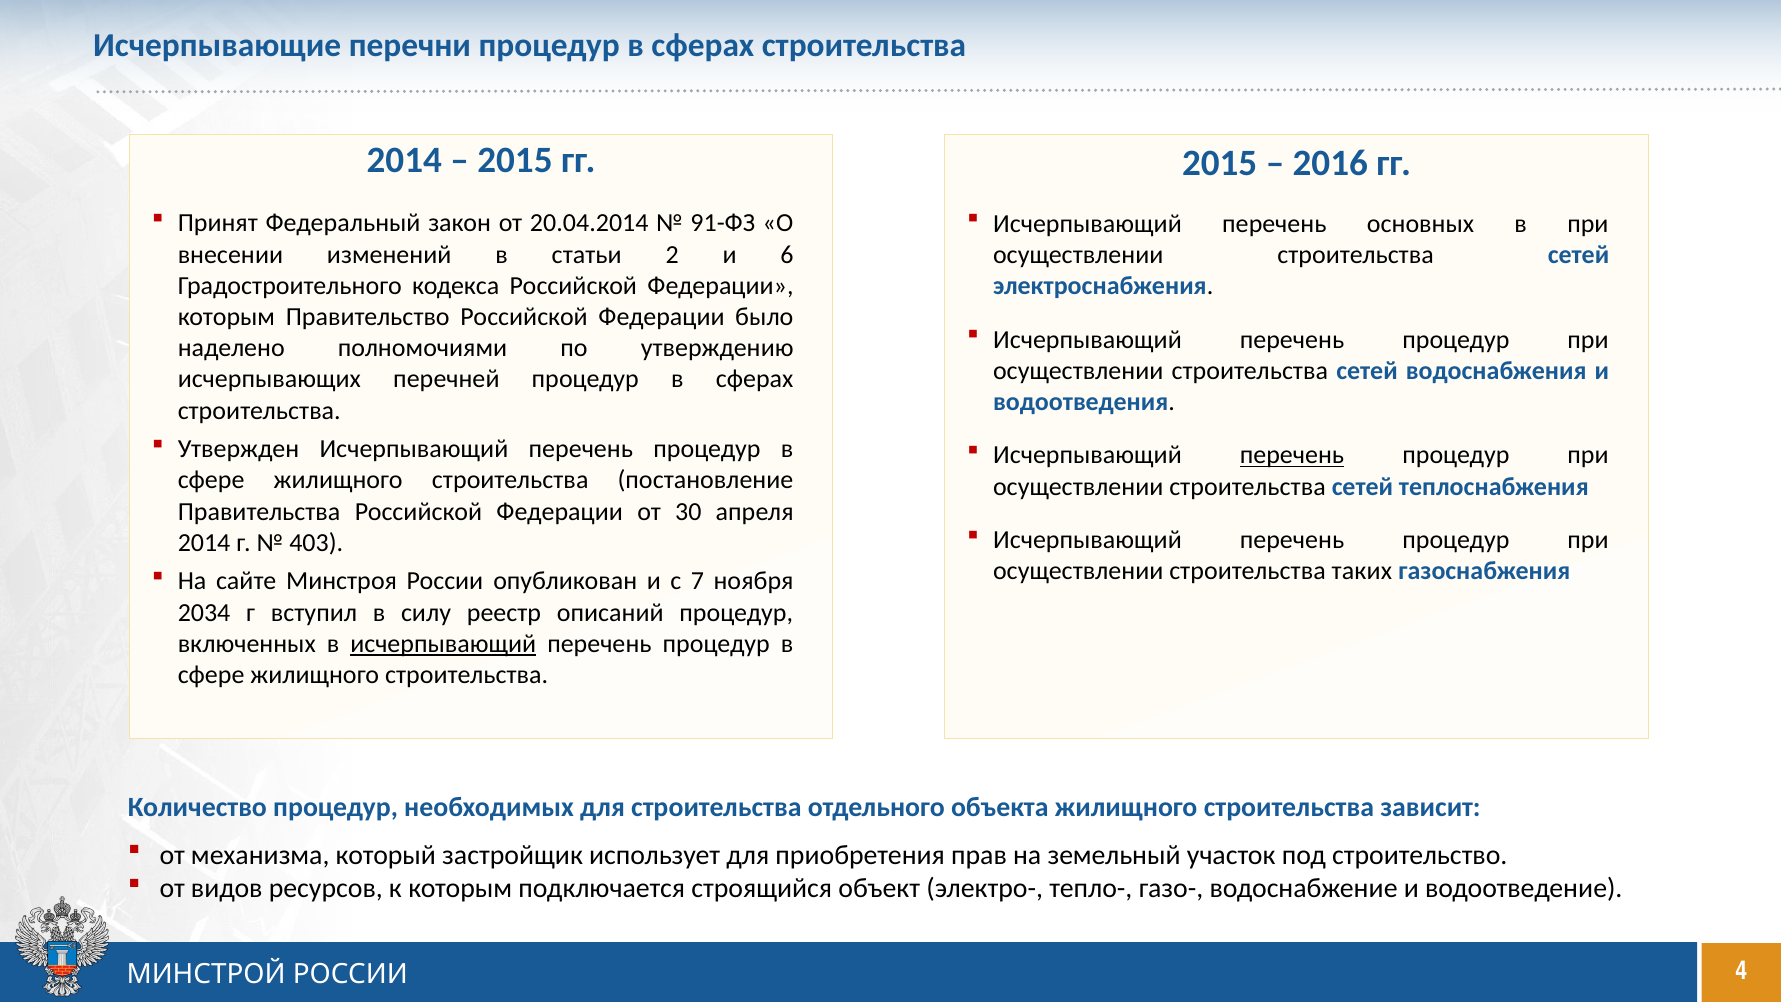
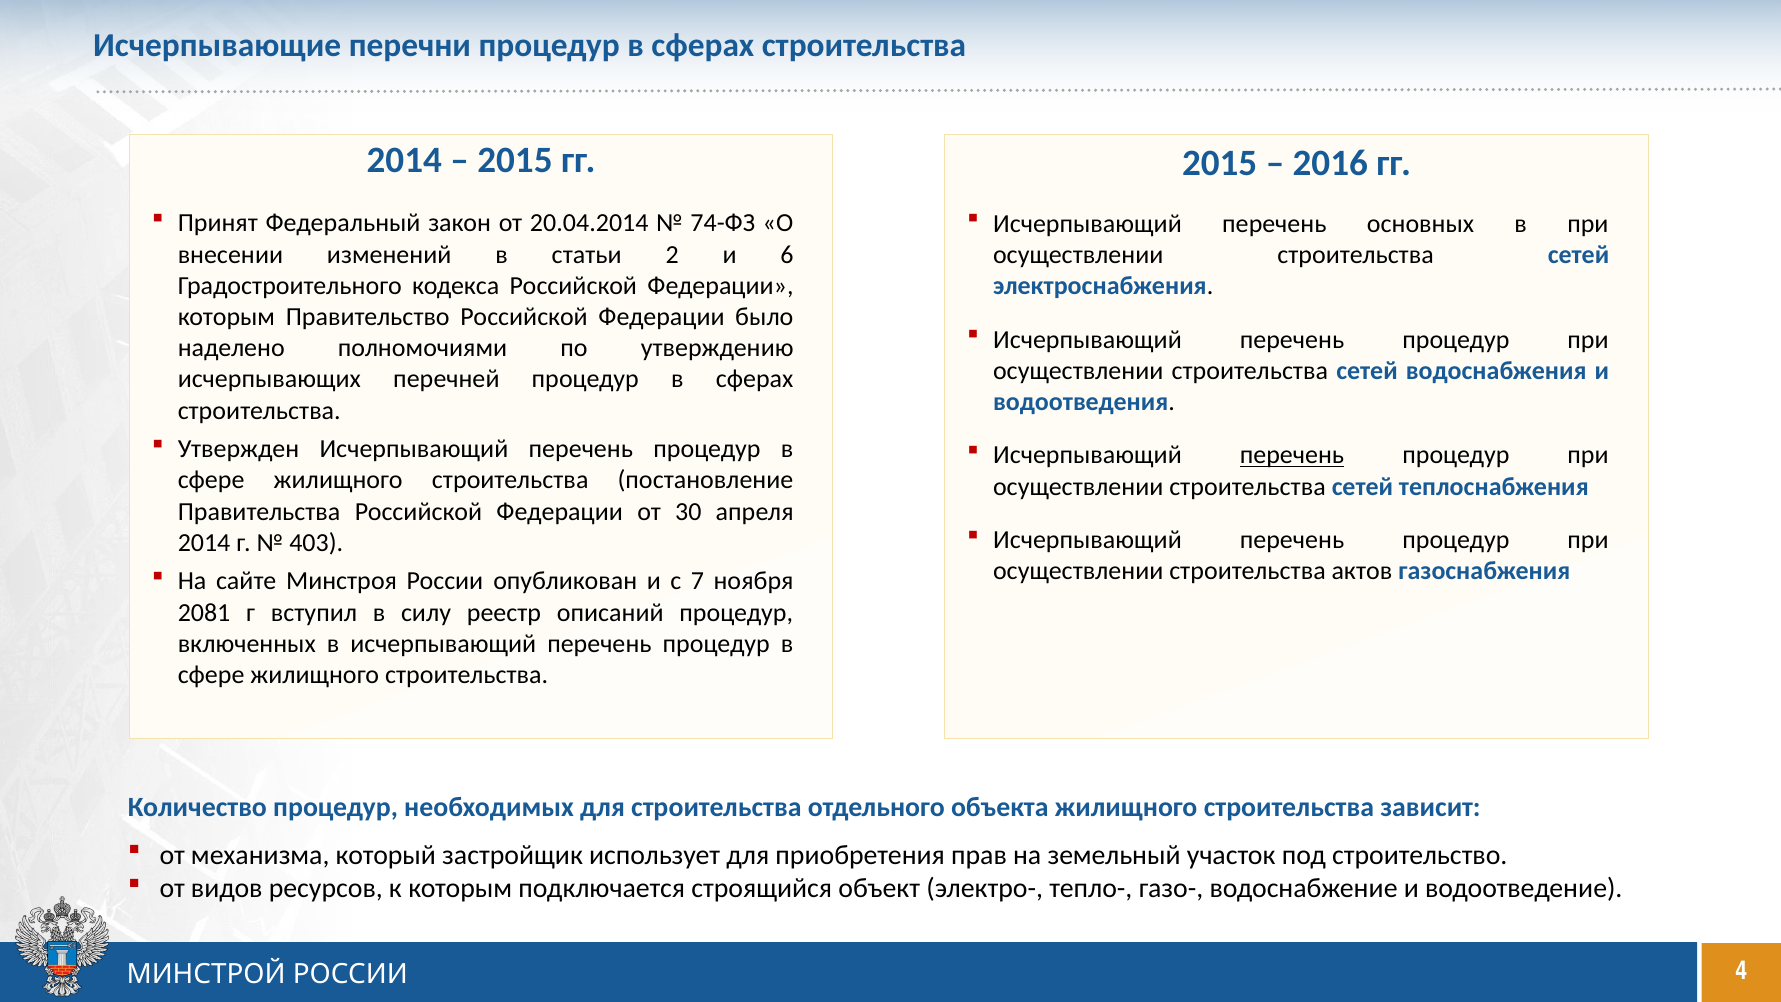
91-ФЗ: 91-ФЗ -> 74-ФЗ (723, 223)
таких: таких -> актов (1362, 571)
2034: 2034 -> 2081 (204, 612)
исчерпывающий underline: present -> none (443, 644)
